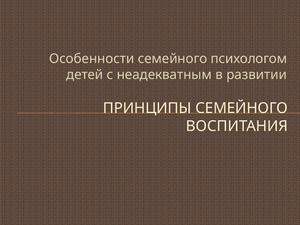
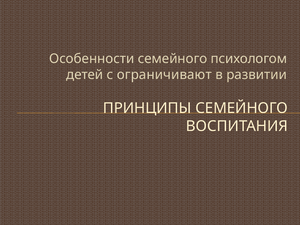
неадекватным: неадекватным -> ограничивают (164, 75)
